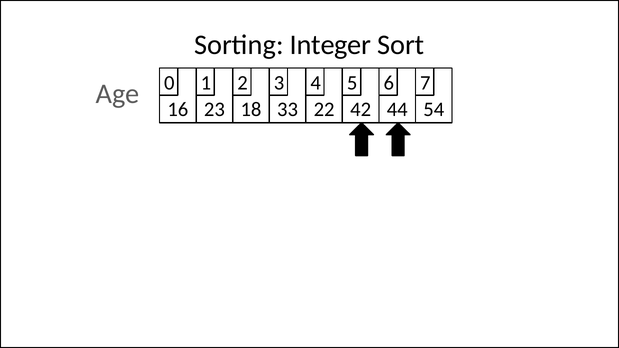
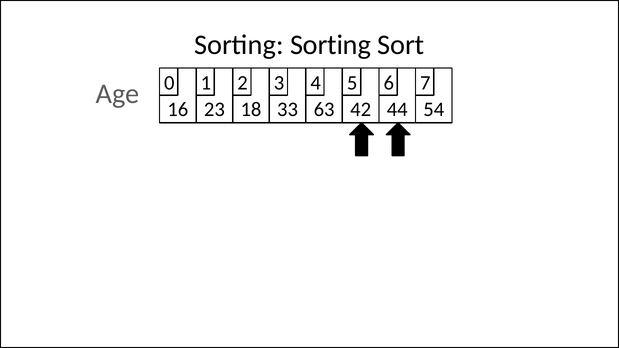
Sorting Integer: Integer -> Sorting (330, 45)
22: 22 -> 63 (324, 109)
